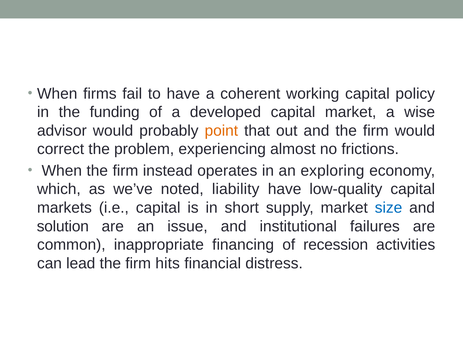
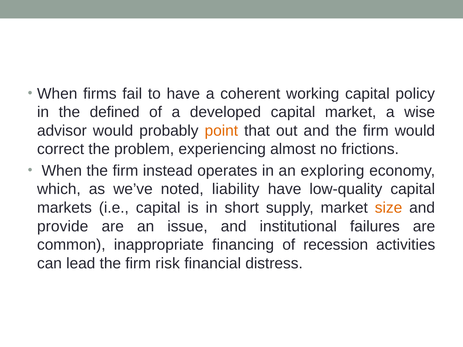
funding: funding -> defined (115, 112)
size colour: blue -> orange (389, 208)
solution: solution -> provide (63, 226)
hits: hits -> risk (168, 263)
